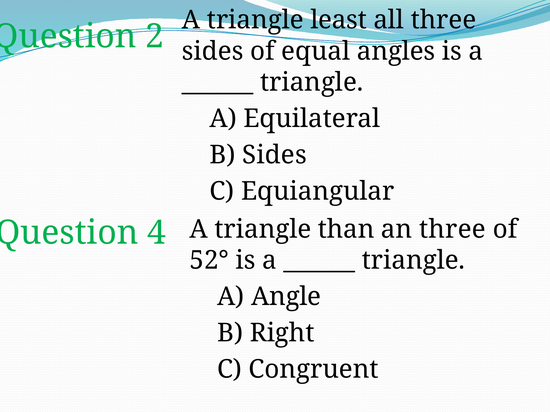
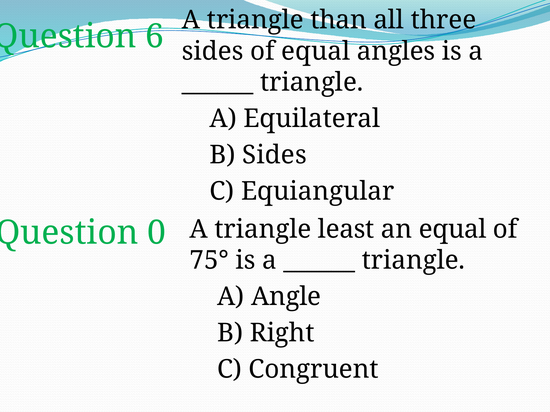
least: least -> than (339, 20)
2: 2 -> 6 (155, 37)
4: 4 -> 0 (157, 233)
than: than -> least (346, 230)
an three: three -> equal (453, 230)
52°: 52° -> 75° (209, 261)
